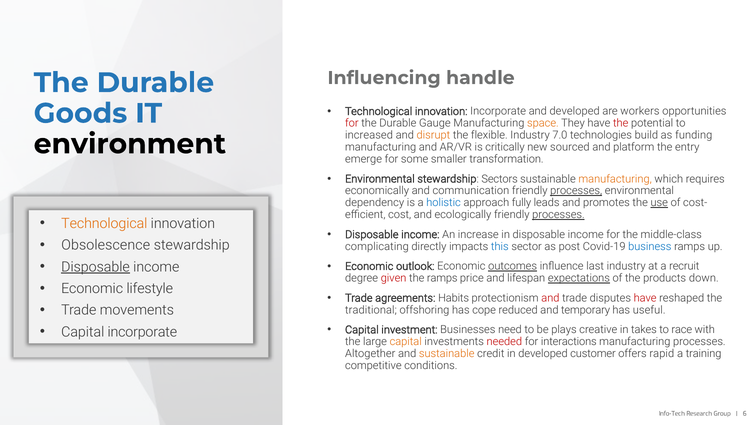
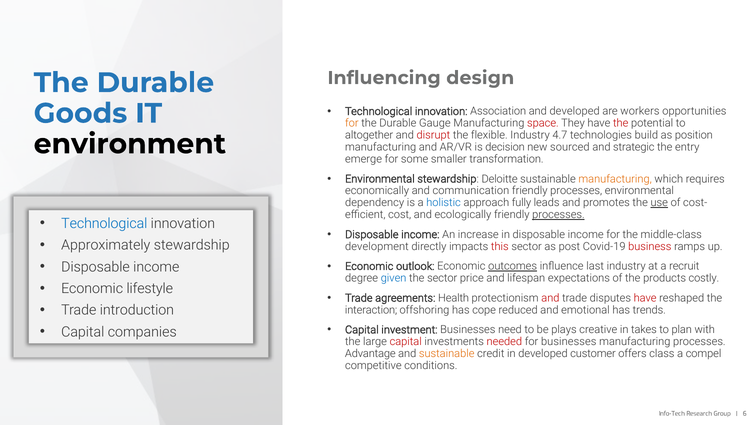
handle: handle -> design (480, 78)
innovation Incorporate: Incorporate -> Association (498, 111)
for colour: red -> orange (352, 123)
space colour: orange -> red (543, 123)
increased: increased -> altogether (369, 135)
disrupt colour: orange -> red (433, 135)
7.0: 7.0 -> 4.7 (560, 135)
funding: funding -> position (694, 135)
critically: critically -> decision (505, 147)
platform: platform -> strategic (634, 147)
Sectors: Sectors -> Deloitte (500, 179)
processes underline: present -> none (576, 191)
Technological colour: orange -> blue (104, 224)
Obsolescence: Obsolescence -> Approximately (106, 245)
complicating: complicating -> development (377, 247)
this colour: blue -> red (500, 247)
business colour: blue -> red (650, 247)
Disposable underline: present -> none (95, 267)
given colour: red -> blue (394, 278)
the ramps: ramps -> sector (442, 278)
expectations underline: present -> none (579, 278)
down: down -> costly (704, 278)
Habits: Habits -> Health (454, 298)
movements: movements -> introduction (137, 310)
traditional: traditional -> interaction (371, 310)
temporary: temporary -> emotional (585, 310)
useful: useful -> trends (649, 310)
race: race -> plan (682, 330)
Capital incorporate: incorporate -> companies (142, 332)
capital colour: orange -> red (406, 342)
for interactions: interactions -> businesses (569, 342)
Altogether: Altogether -> Advantage (370, 354)
rapid: rapid -> class (662, 354)
training: training -> compel (704, 354)
